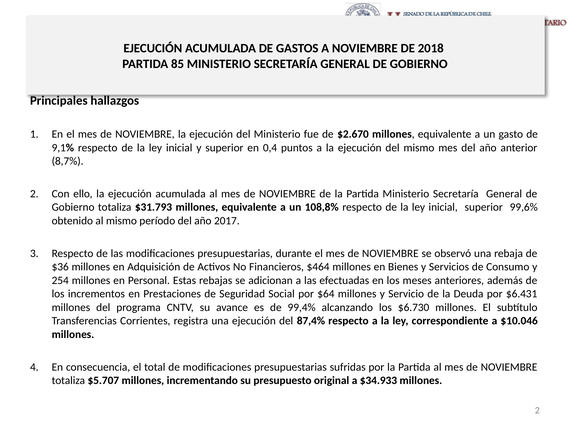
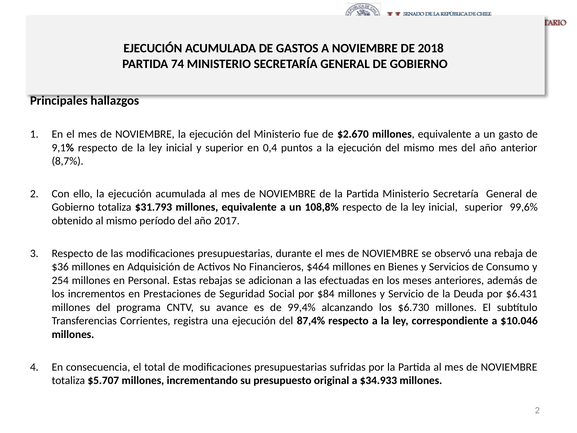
85: 85 -> 74 (178, 64)
$64: $64 -> $84 (326, 294)
